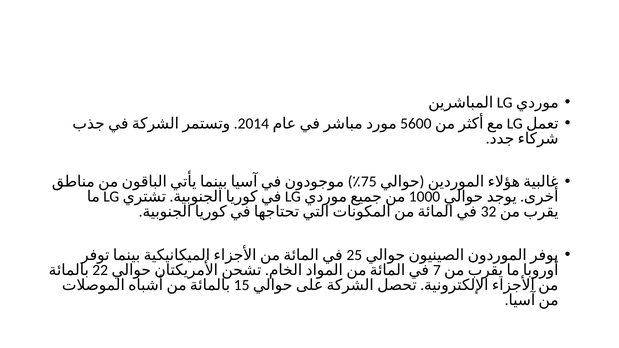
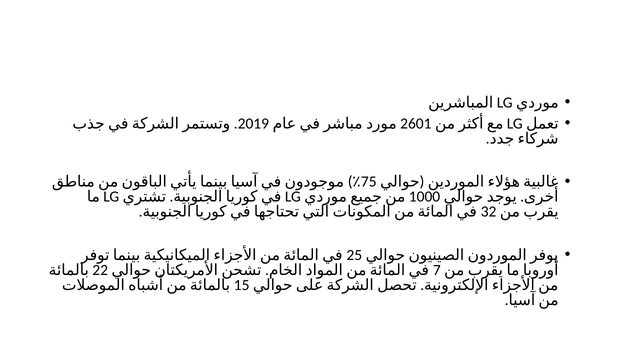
2014: 2014 -> 2019 (253, 124)
5600: 5600 -> 2601 (416, 124)
